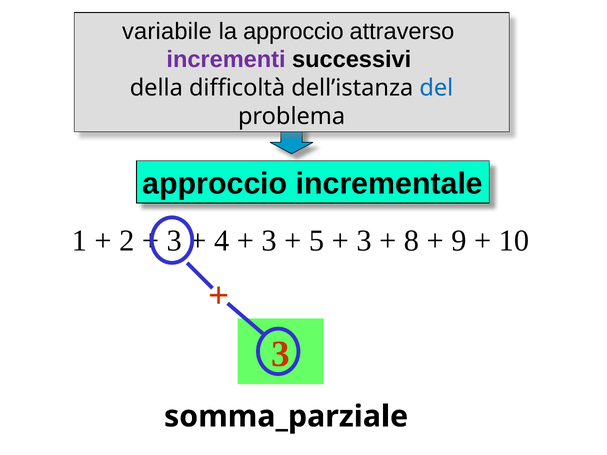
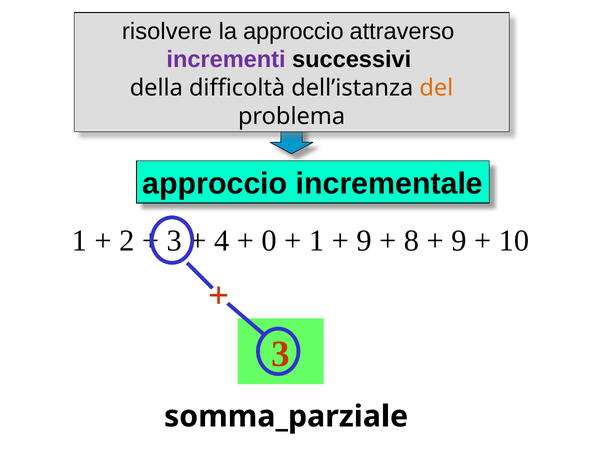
variabile: variabile -> risolvere (167, 31)
del colour: blue -> orange (436, 88)
3: 3 -> 0 (269, 241)
5: 5 -> 1 (316, 241)
3: 3 -> 9 (364, 241)
